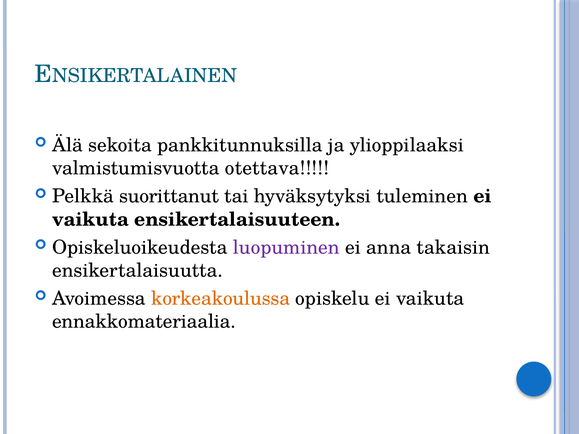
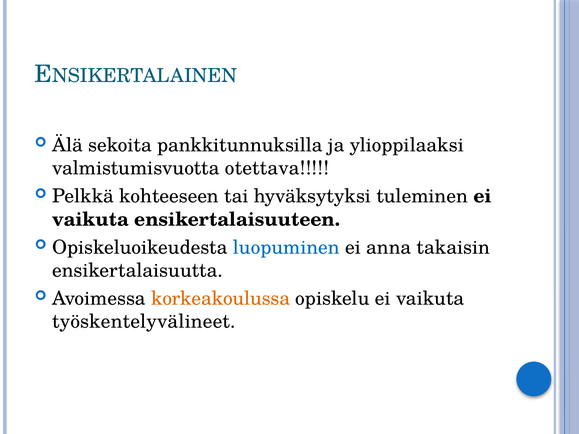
suorittanut: suorittanut -> kohteeseen (169, 196)
luopuminen colour: purple -> blue (286, 247)
ennakkomateriaalia: ennakkomateriaalia -> työskentelyvälineet (144, 322)
